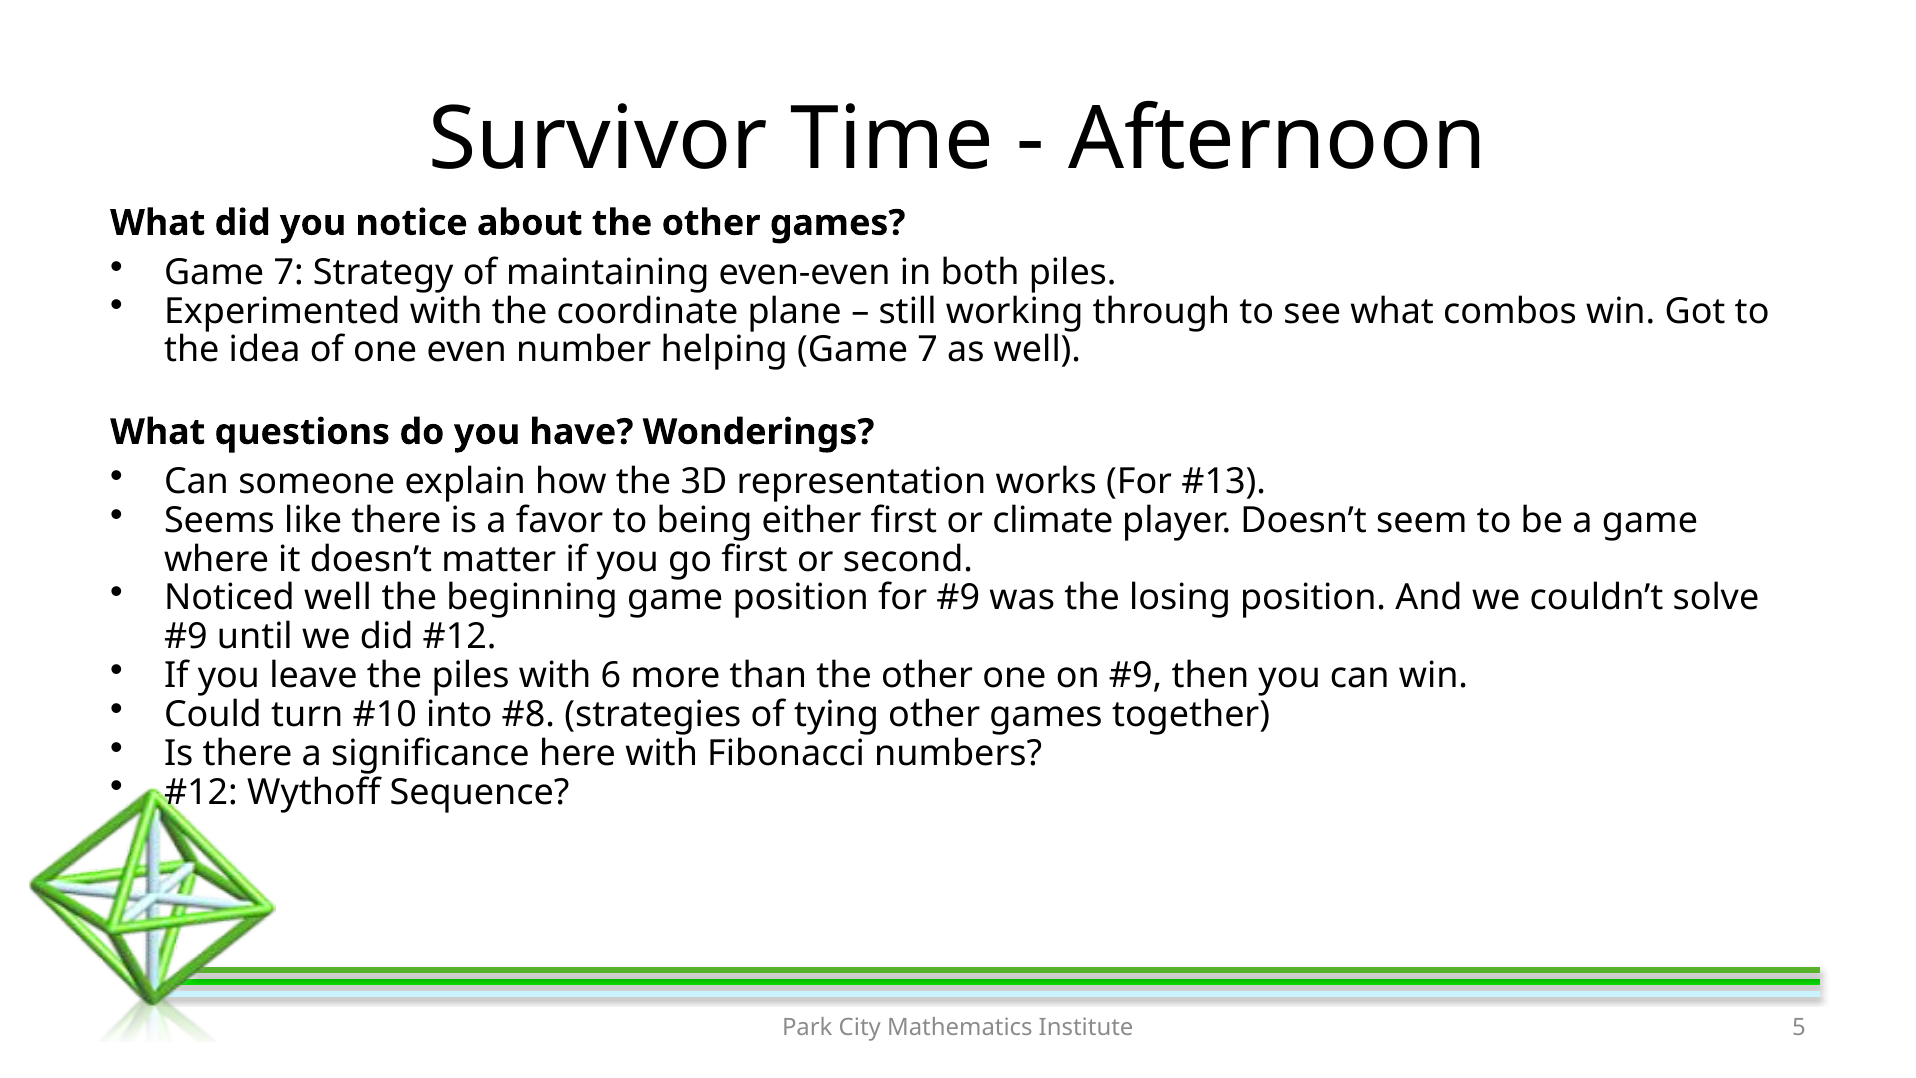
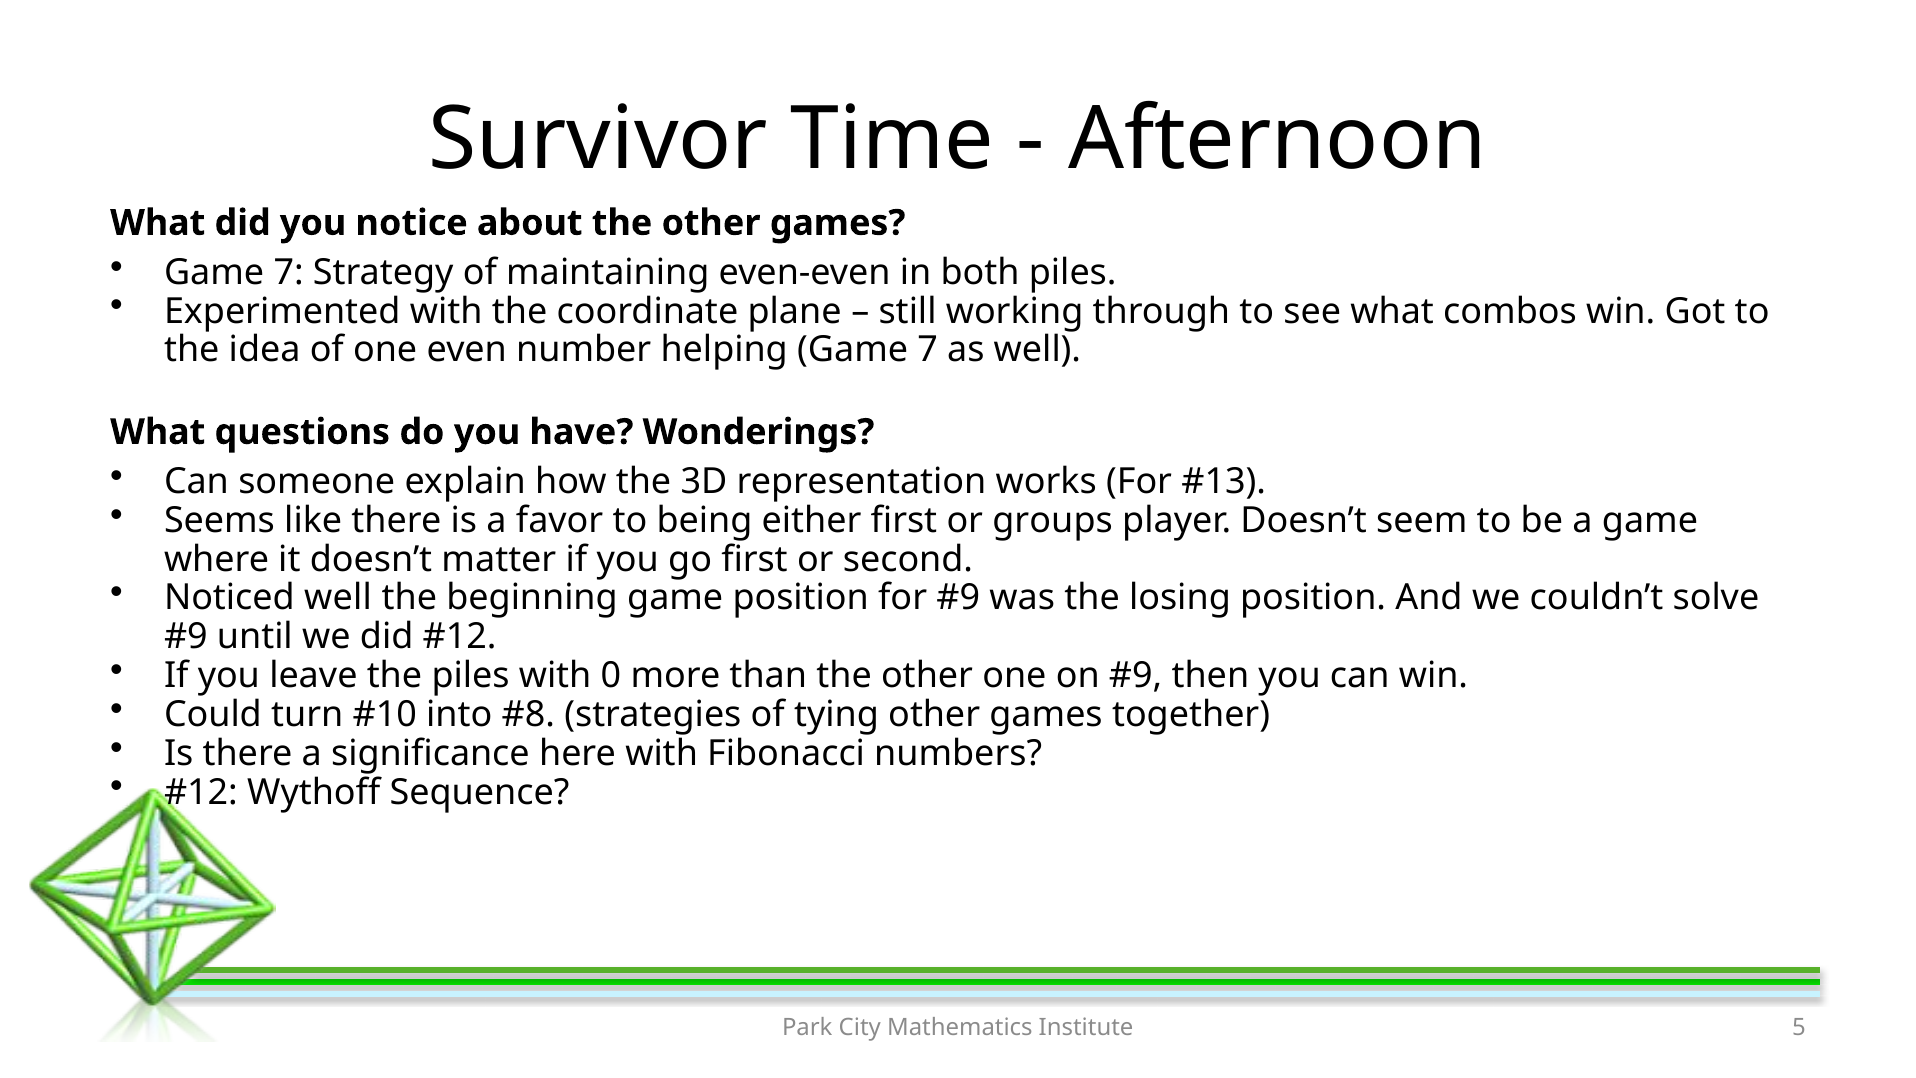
climate: climate -> groups (1053, 520)
6: 6 -> 0 (611, 676)
